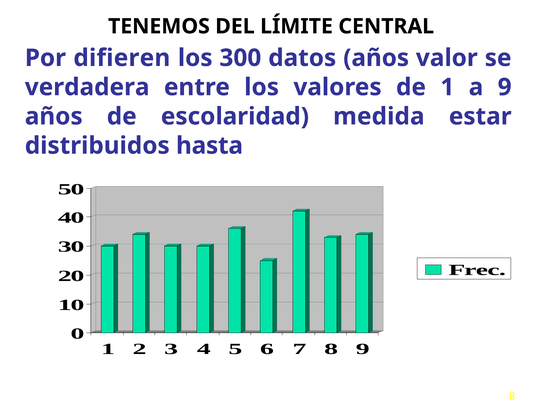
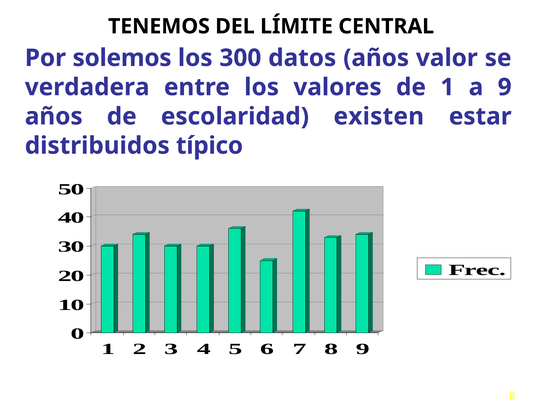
difieren: difieren -> solemos (122, 58)
medida: medida -> existen (379, 116)
hasta: hasta -> típico (210, 146)
